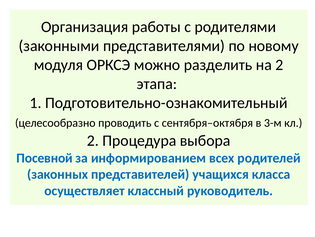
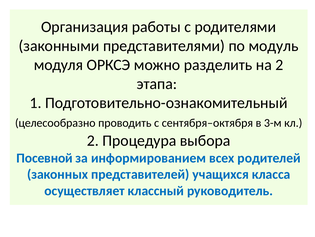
новому: новому -> модуль (274, 46)
